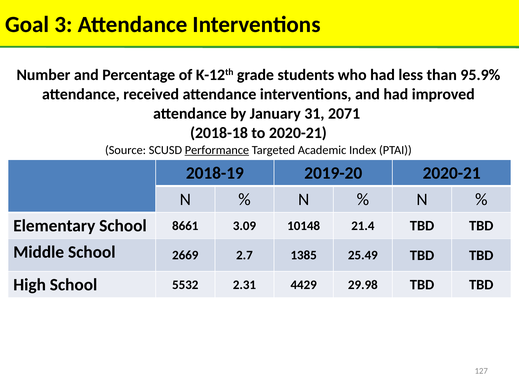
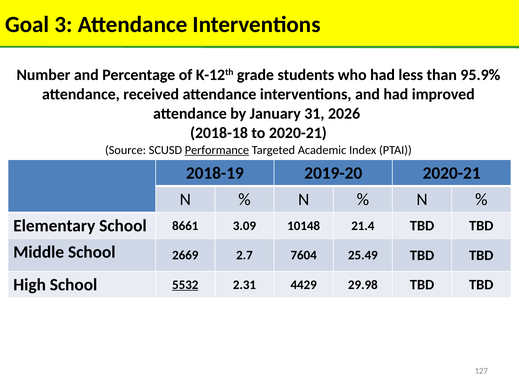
2071: 2071 -> 2026 (344, 113)
1385: 1385 -> 7604 (304, 255)
5532 underline: none -> present (185, 284)
